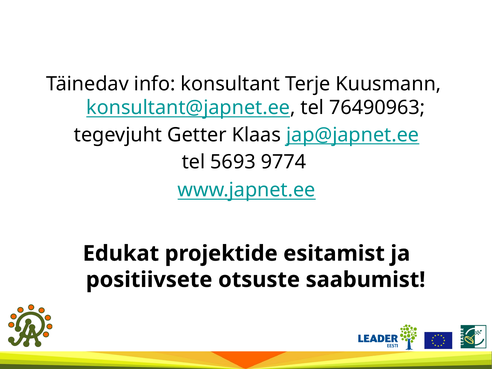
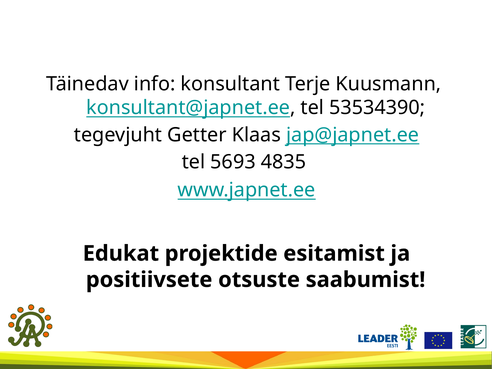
76490963: 76490963 -> 53534390 (377, 108)
9774: 9774 -> 4835 (284, 162)
